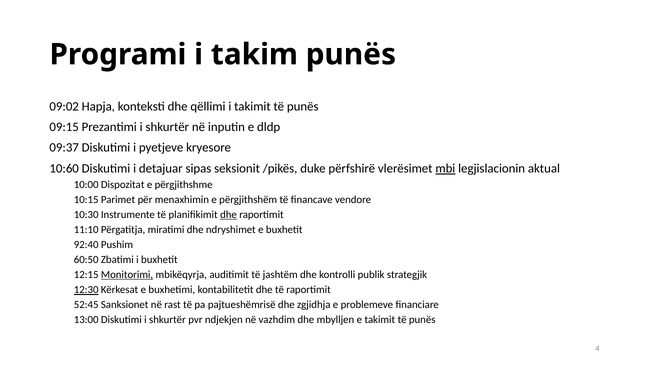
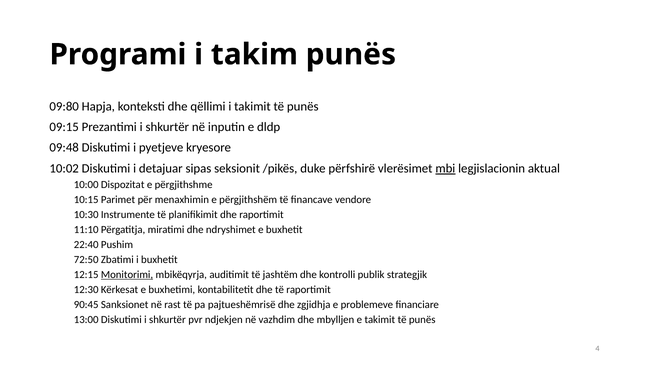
09:02: 09:02 -> 09:80 (64, 106)
09:37: 09:37 -> 09:48 (64, 148)
10:60: 10:60 -> 10:02 (64, 168)
dhe underline: present -> none (228, 215)
92:40: 92:40 -> 22:40 (86, 245)
60:50: 60:50 -> 72:50 (86, 260)
12:30 underline: present -> none (86, 290)
52:45: 52:45 -> 90:45 (86, 305)
